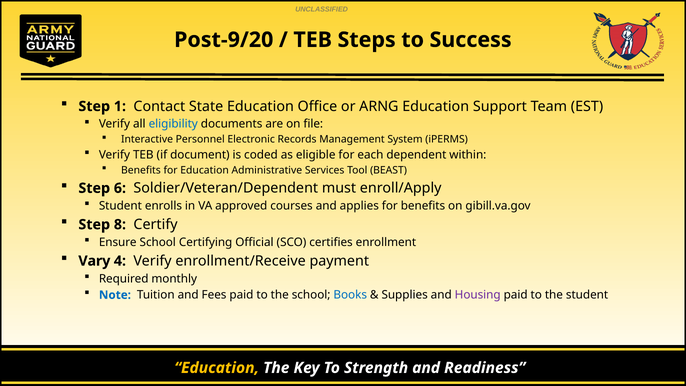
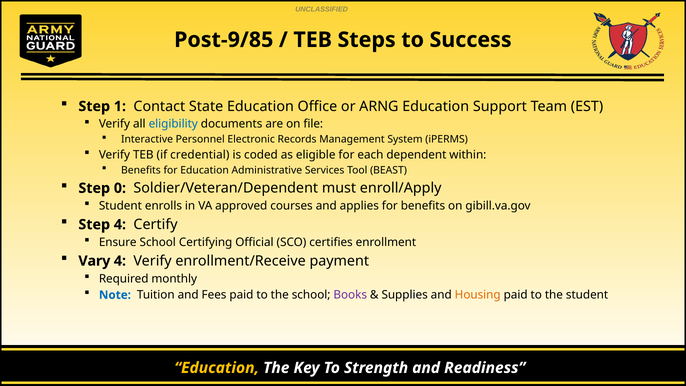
Post-9/20: Post-9/20 -> Post-9/85 (224, 40)
document: document -> credential (200, 155)
6: 6 -> 0 (120, 188)
Step 8: 8 -> 4 (120, 224)
Books colour: blue -> purple (350, 295)
Housing colour: purple -> orange (478, 295)
